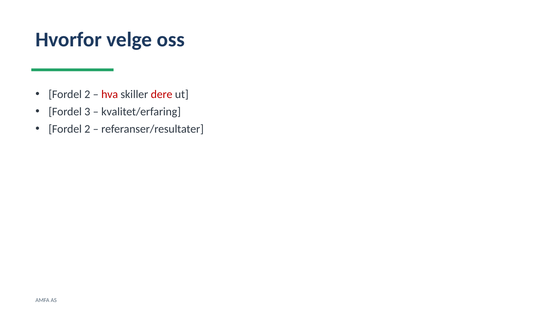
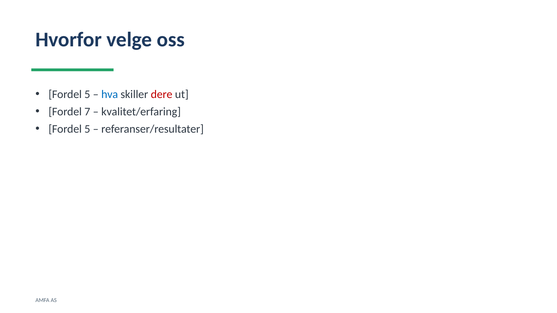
2: 2 -> 5 (87, 94)
hva colour: red -> blue (110, 94)
3: 3 -> 7 (87, 112)
2: 2 -> 5 (87, 129)
